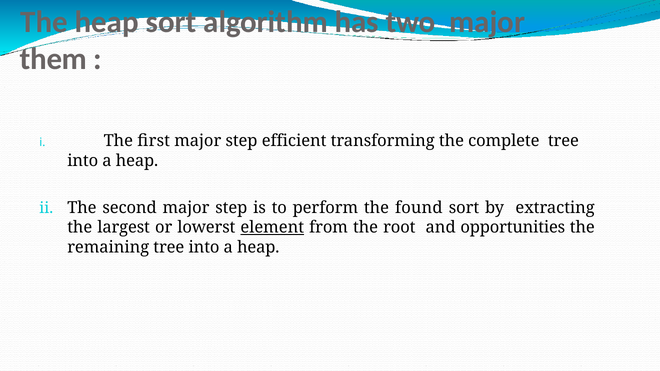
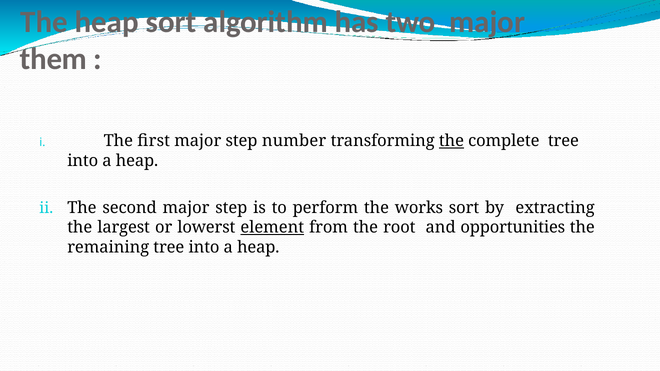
efficient: efficient -> number (294, 141)
the underline: none -> present (451, 141)
found: found -> works (419, 208)
